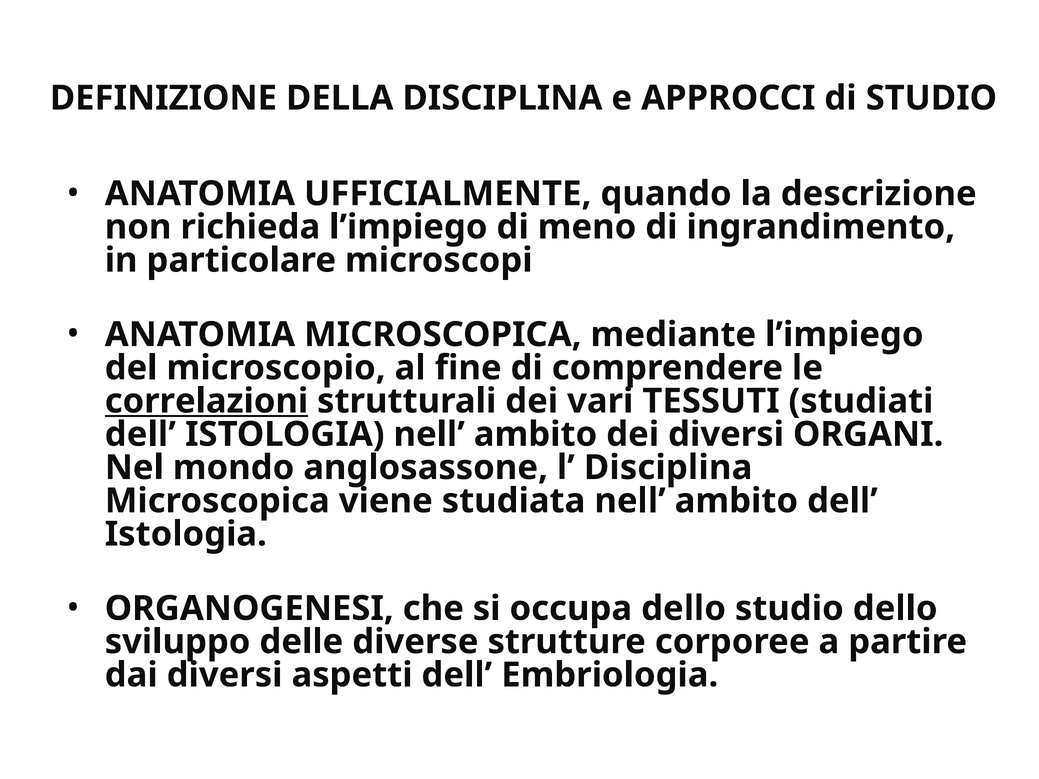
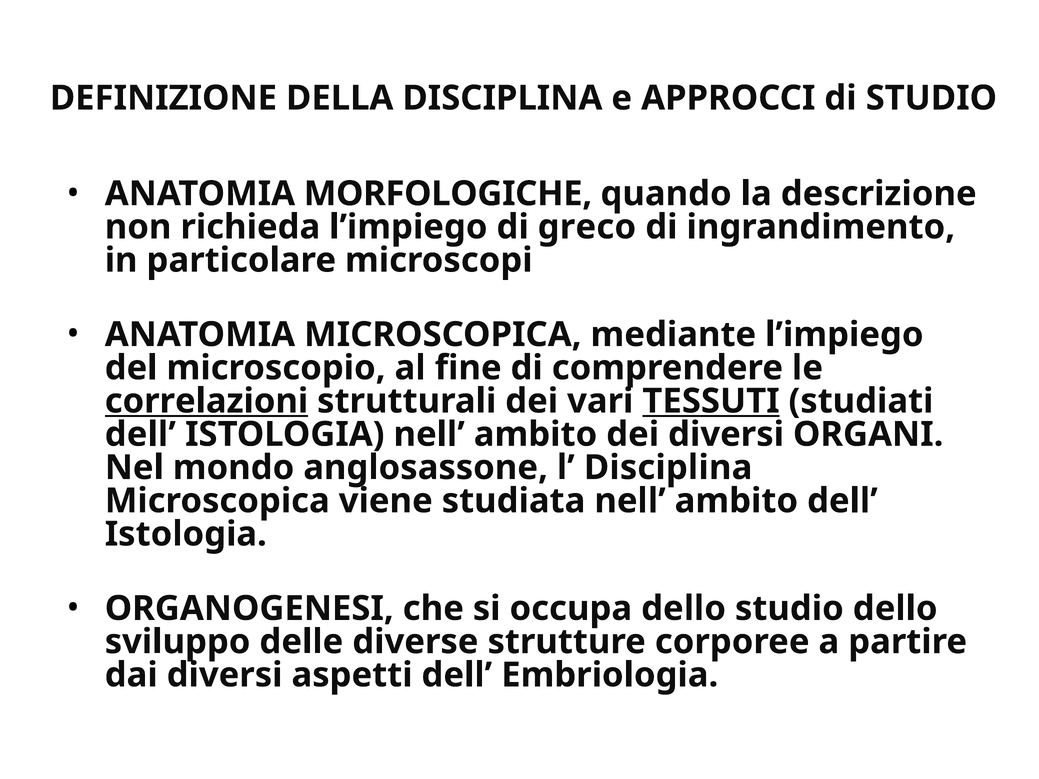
UFFICIALMENTE: UFFICIALMENTE -> MORFOLOGICHE (448, 194)
meno: meno -> greco (587, 227)
TESSUTI underline: none -> present (711, 401)
